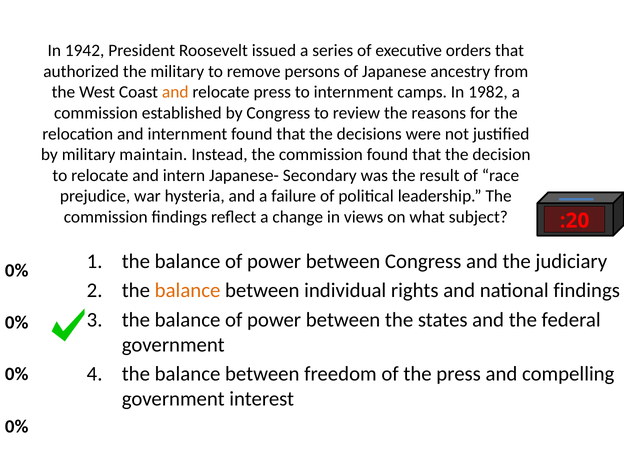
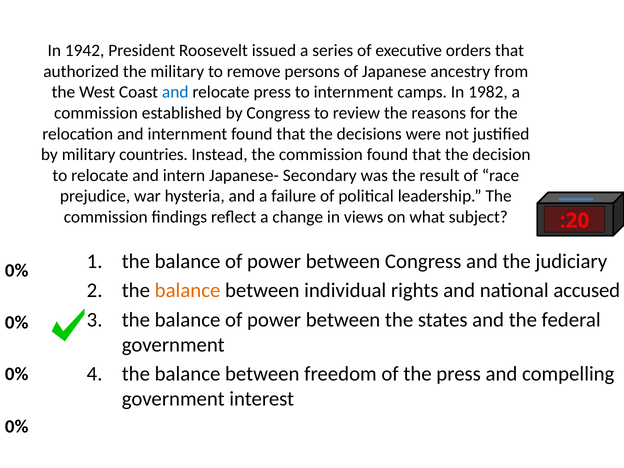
and colour: orange -> blue (175, 92)
maintain: maintain -> countries (153, 155)
national findings: findings -> accused (587, 291)
